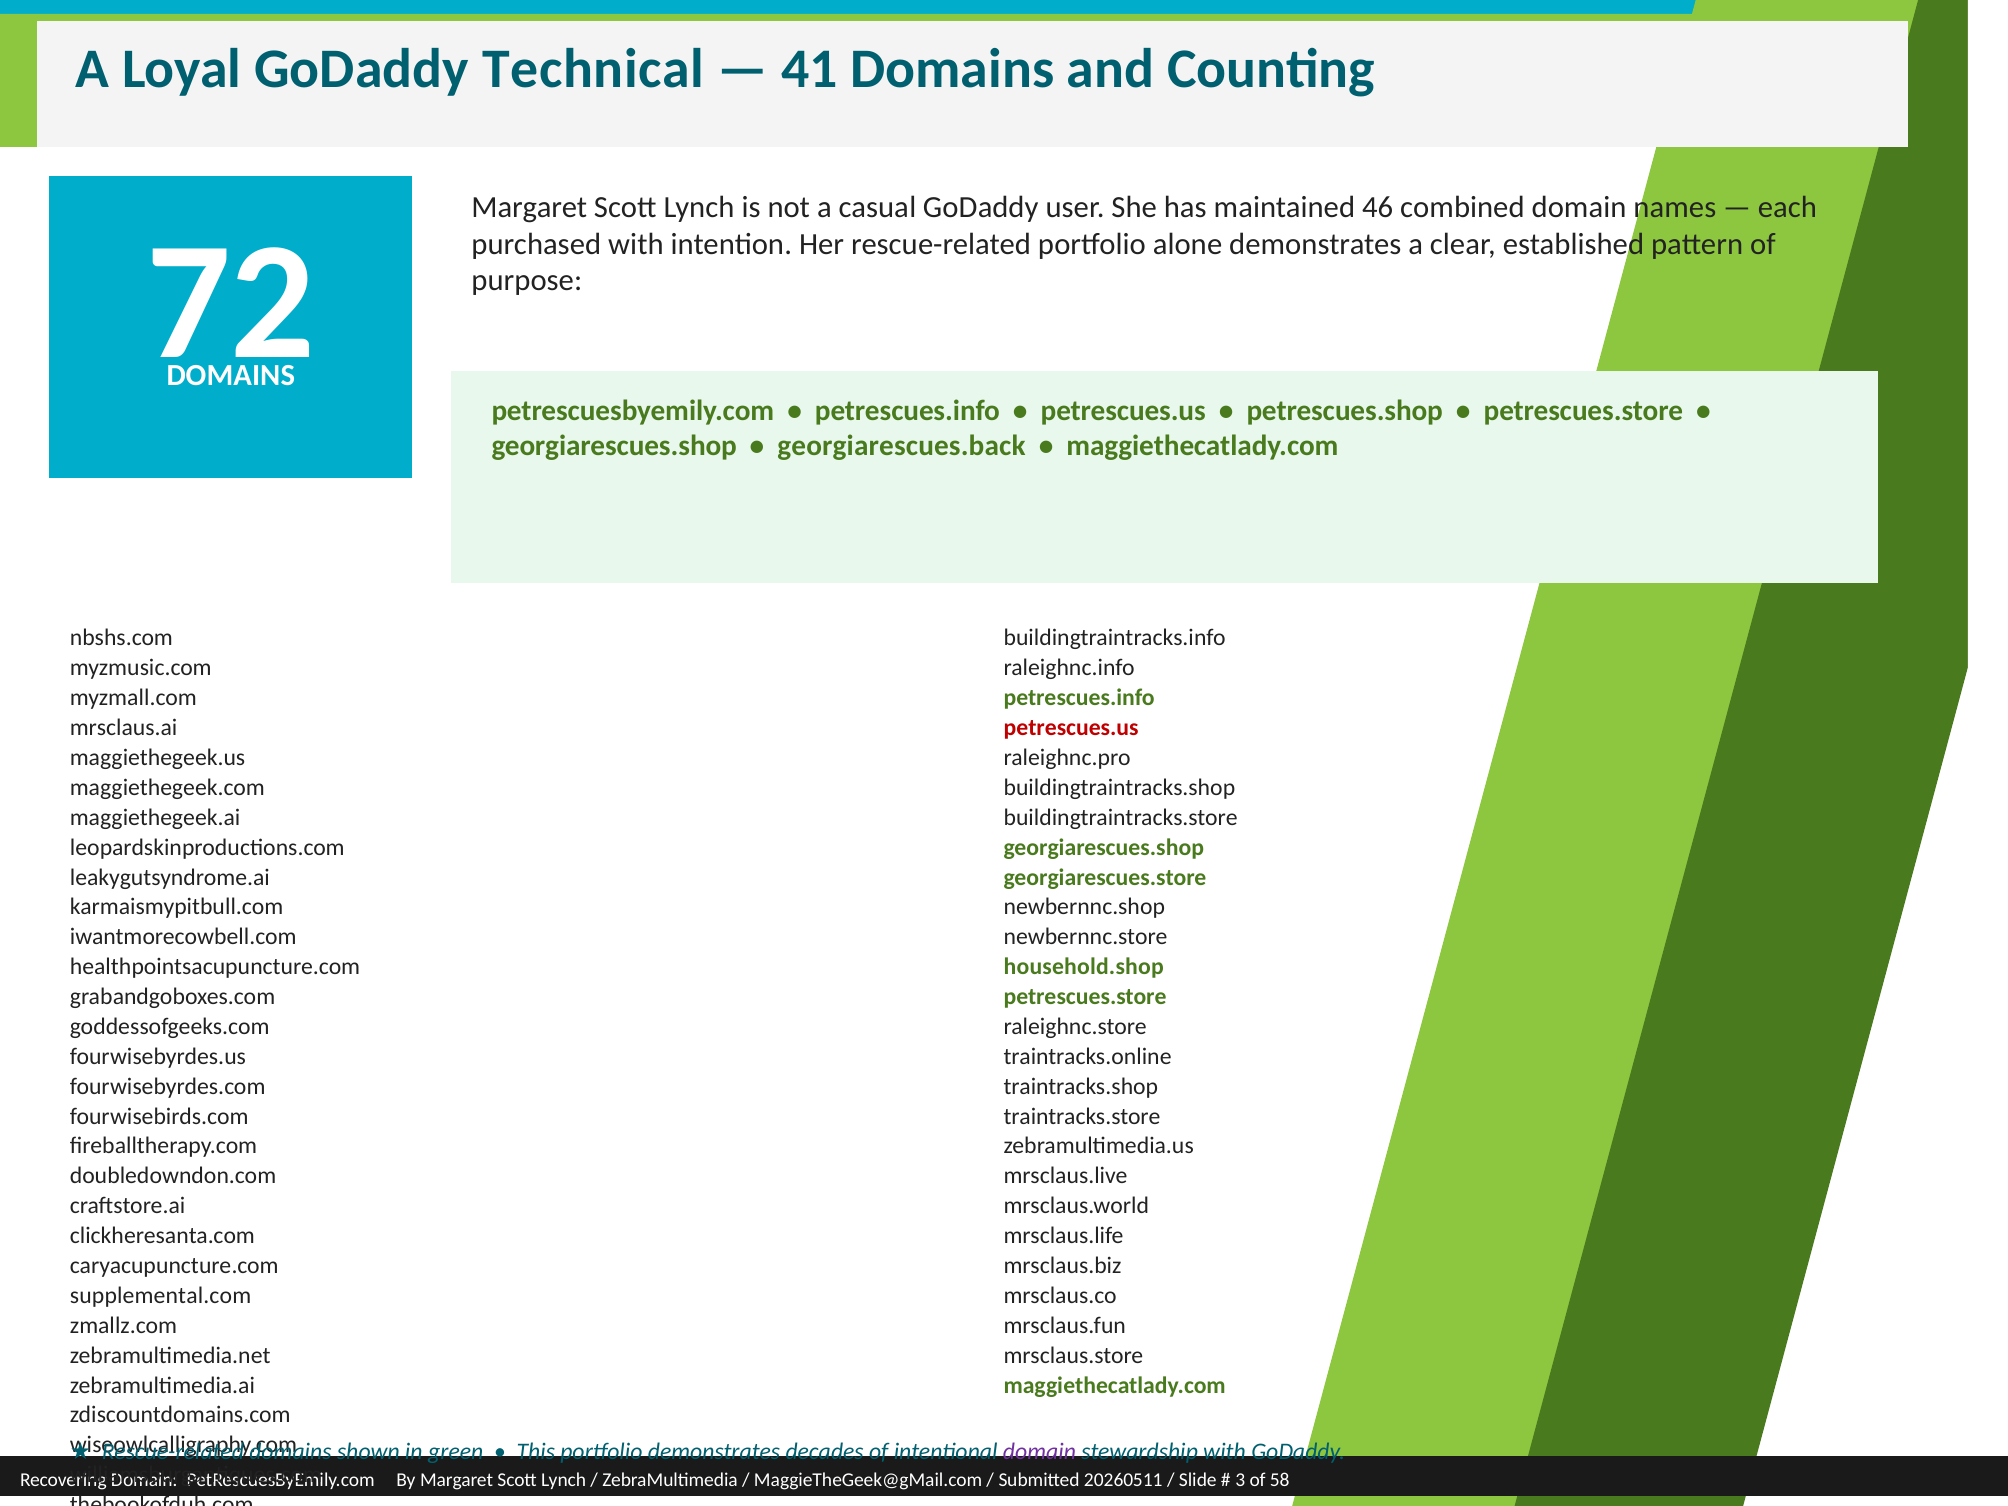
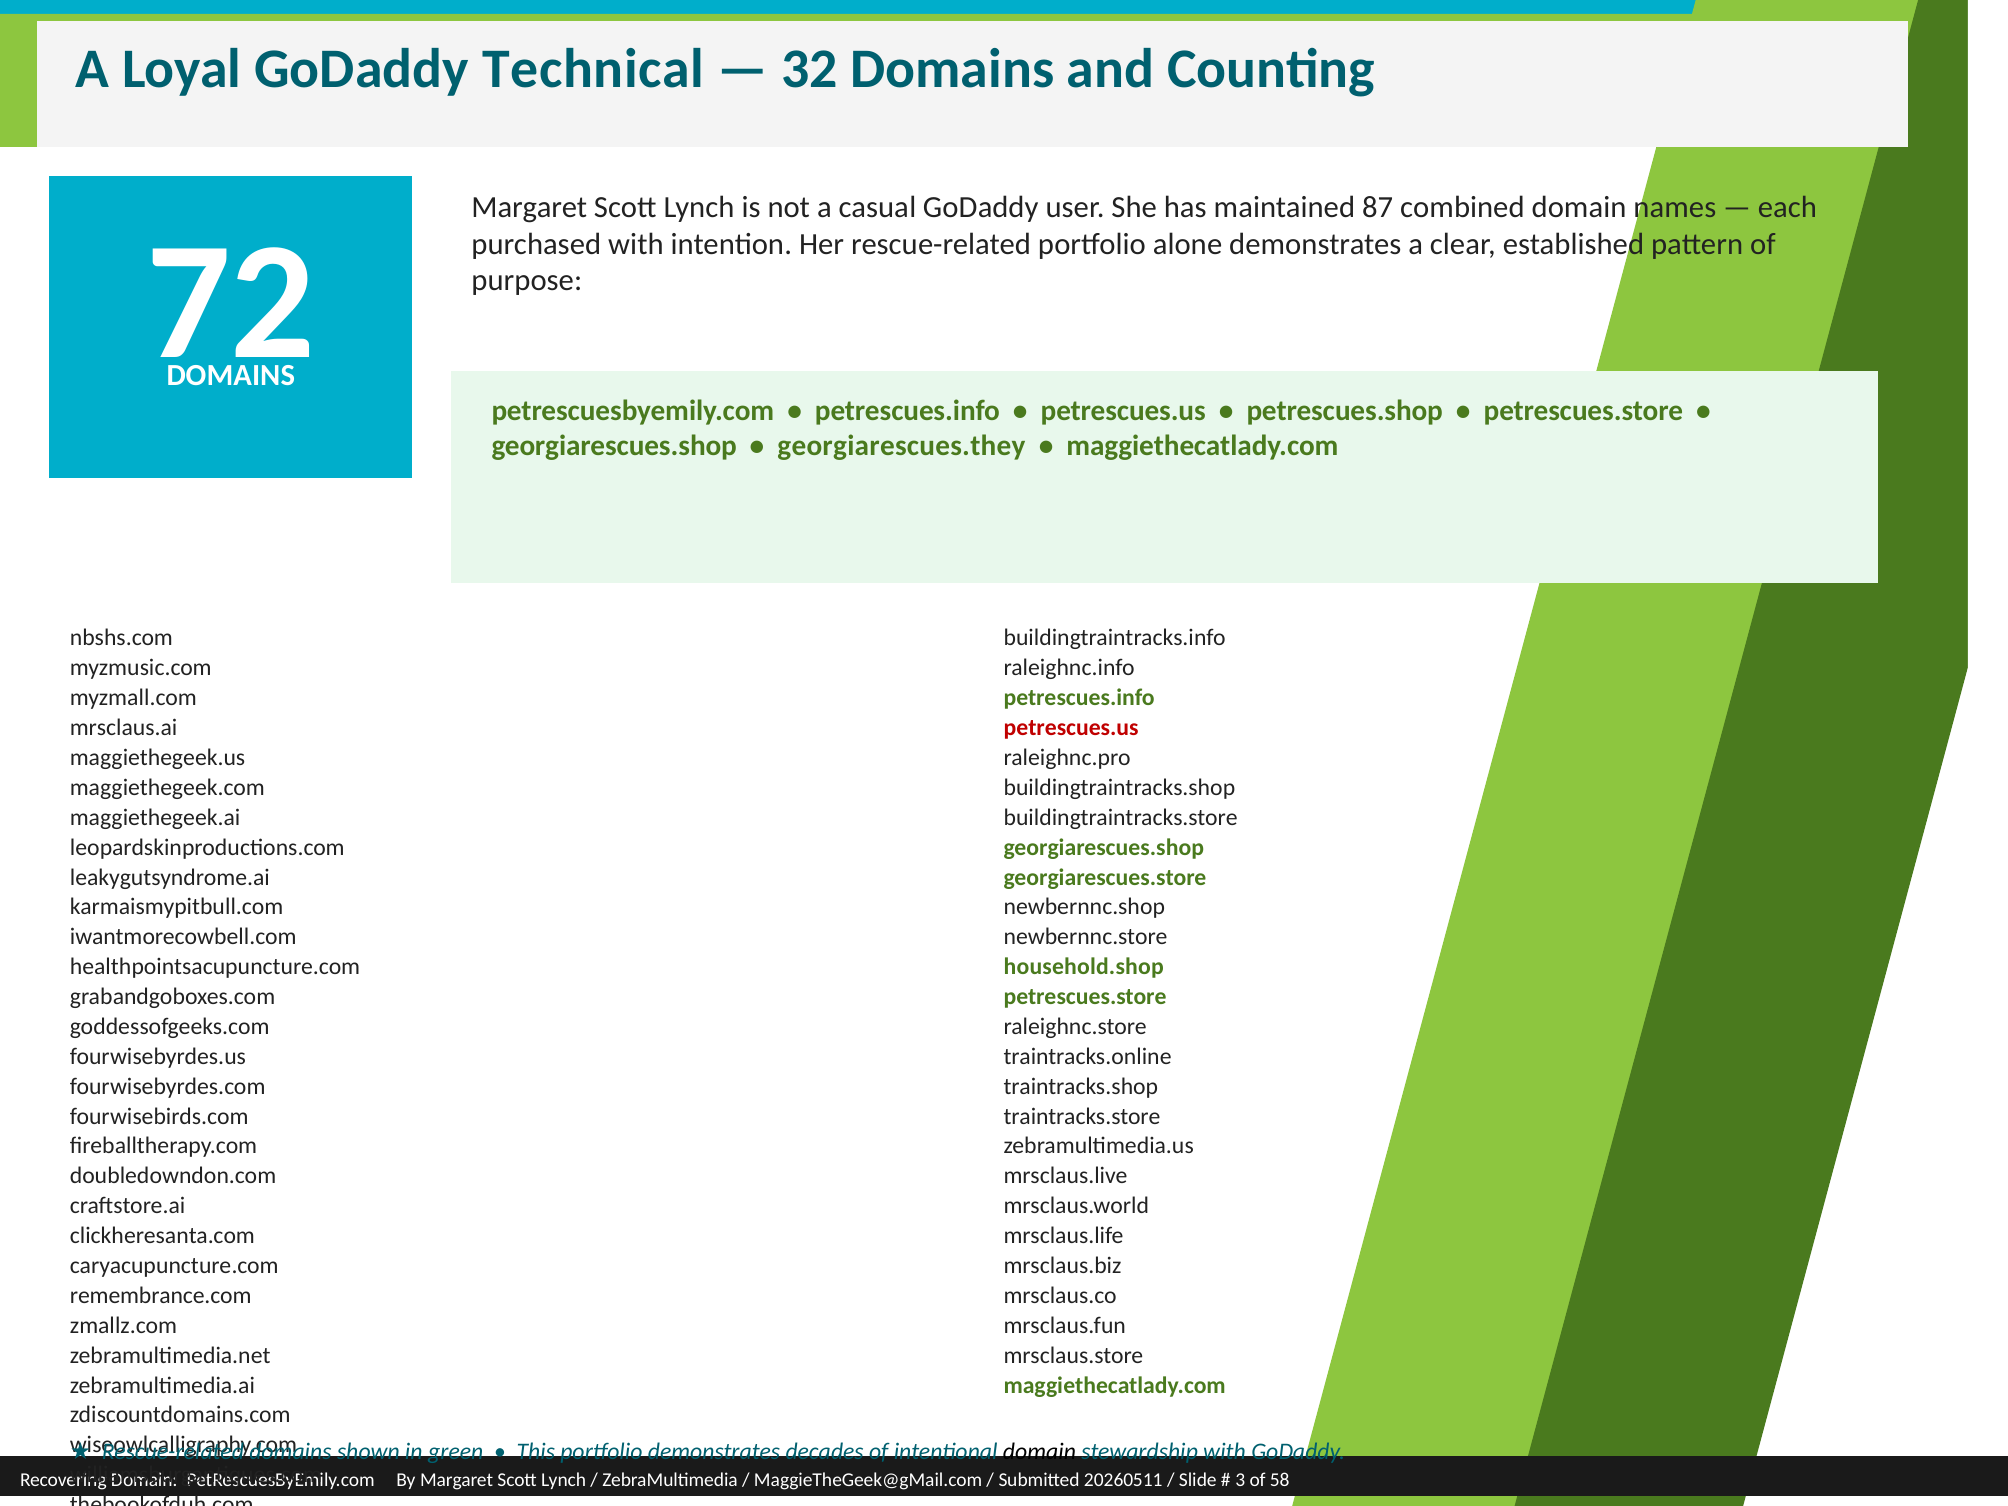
41: 41 -> 32 (809, 69)
46: 46 -> 87 (1378, 207)
georgiarescues.back: georgiarescues.back -> georgiarescues.they (901, 446)
supplemental.com: supplemental.com -> remembrance.com (161, 1296)
domain colour: purple -> black (1039, 1451)
